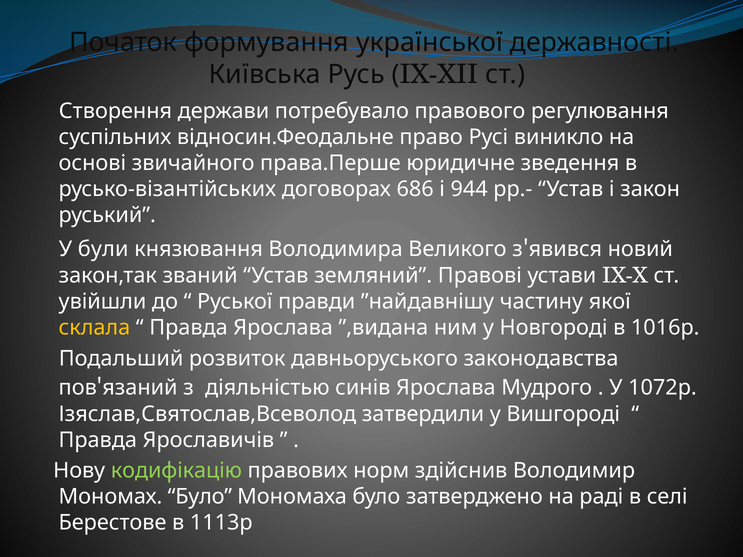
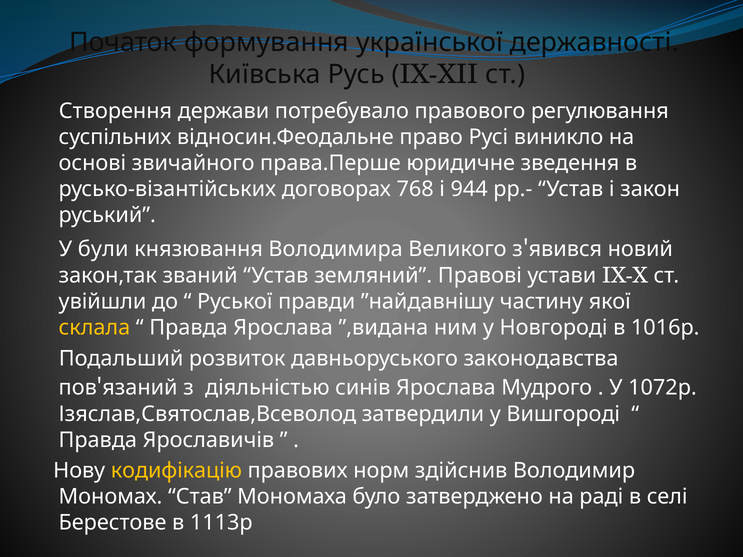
686: 686 -> 768 (415, 189)
кодифікацію colour: light green -> yellow (176, 471)
Мономах Було: Було -> Став (200, 497)
